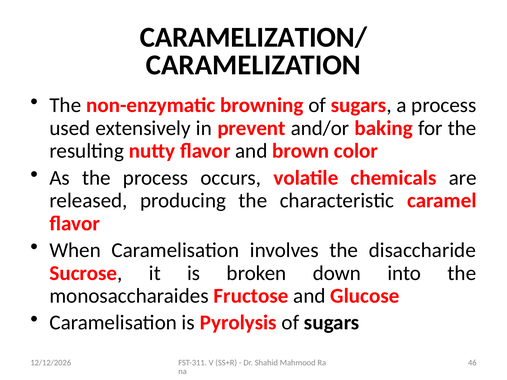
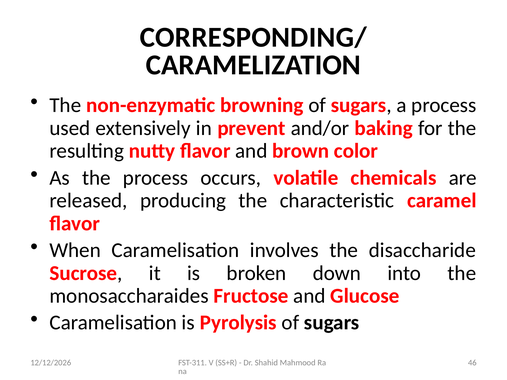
CARAMELIZATION/: CARAMELIZATION/ -> CORRESPONDING/ (253, 37)
